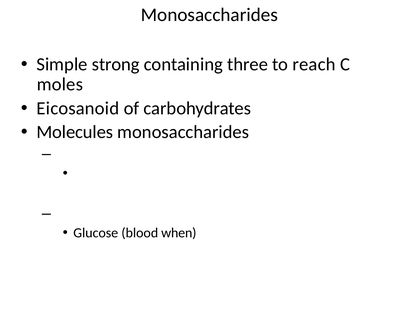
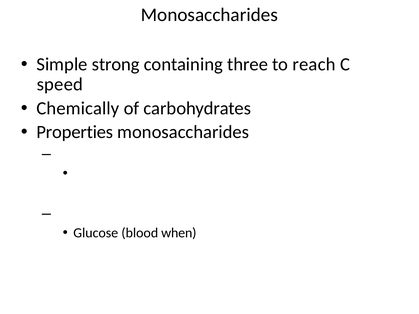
moles: moles -> speed (60, 84)
Eicosanoid: Eicosanoid -> Chemically (78, 108)
Molecules: Molecules -> Properties (75, 132)
